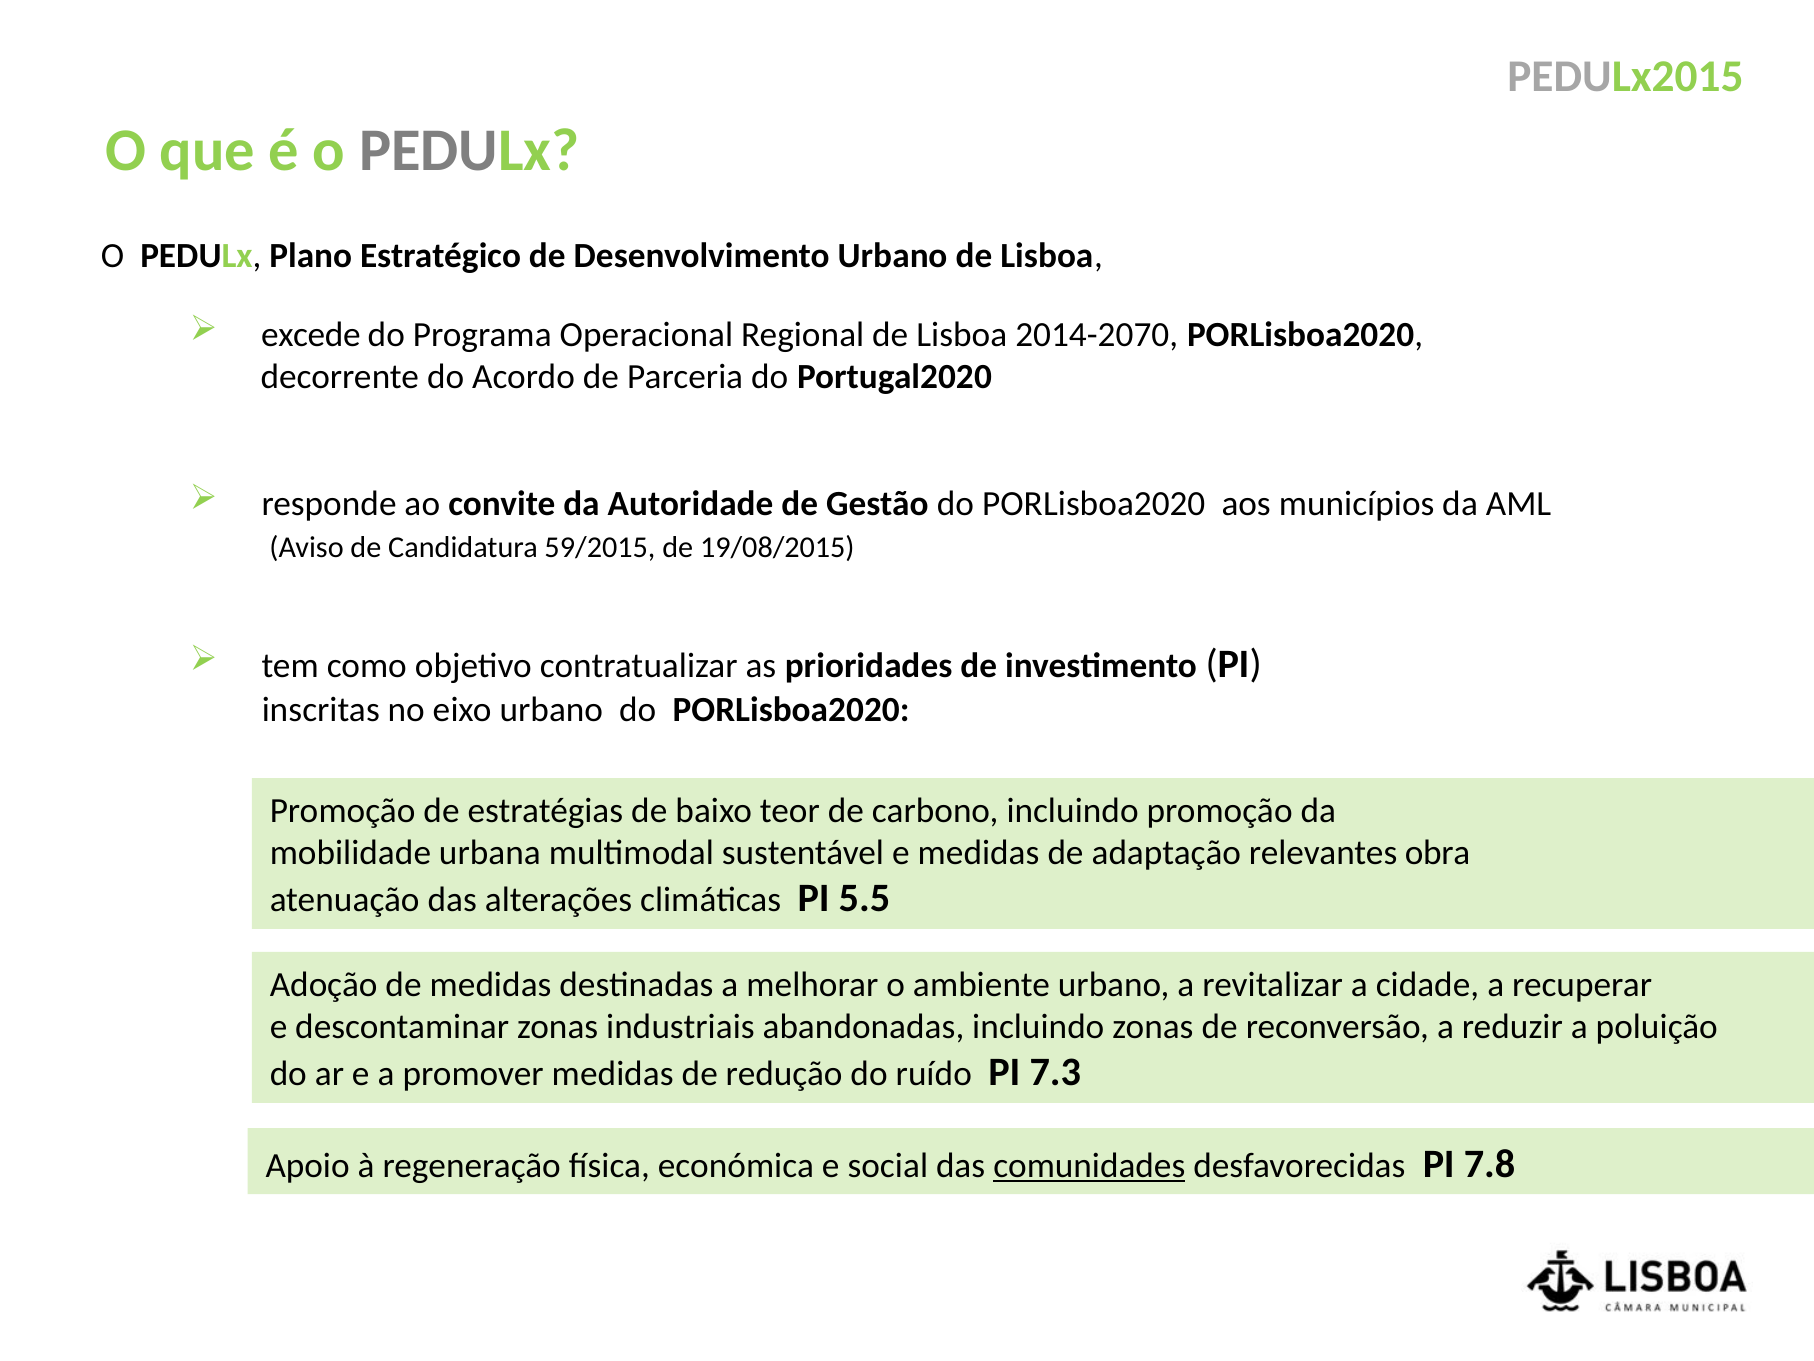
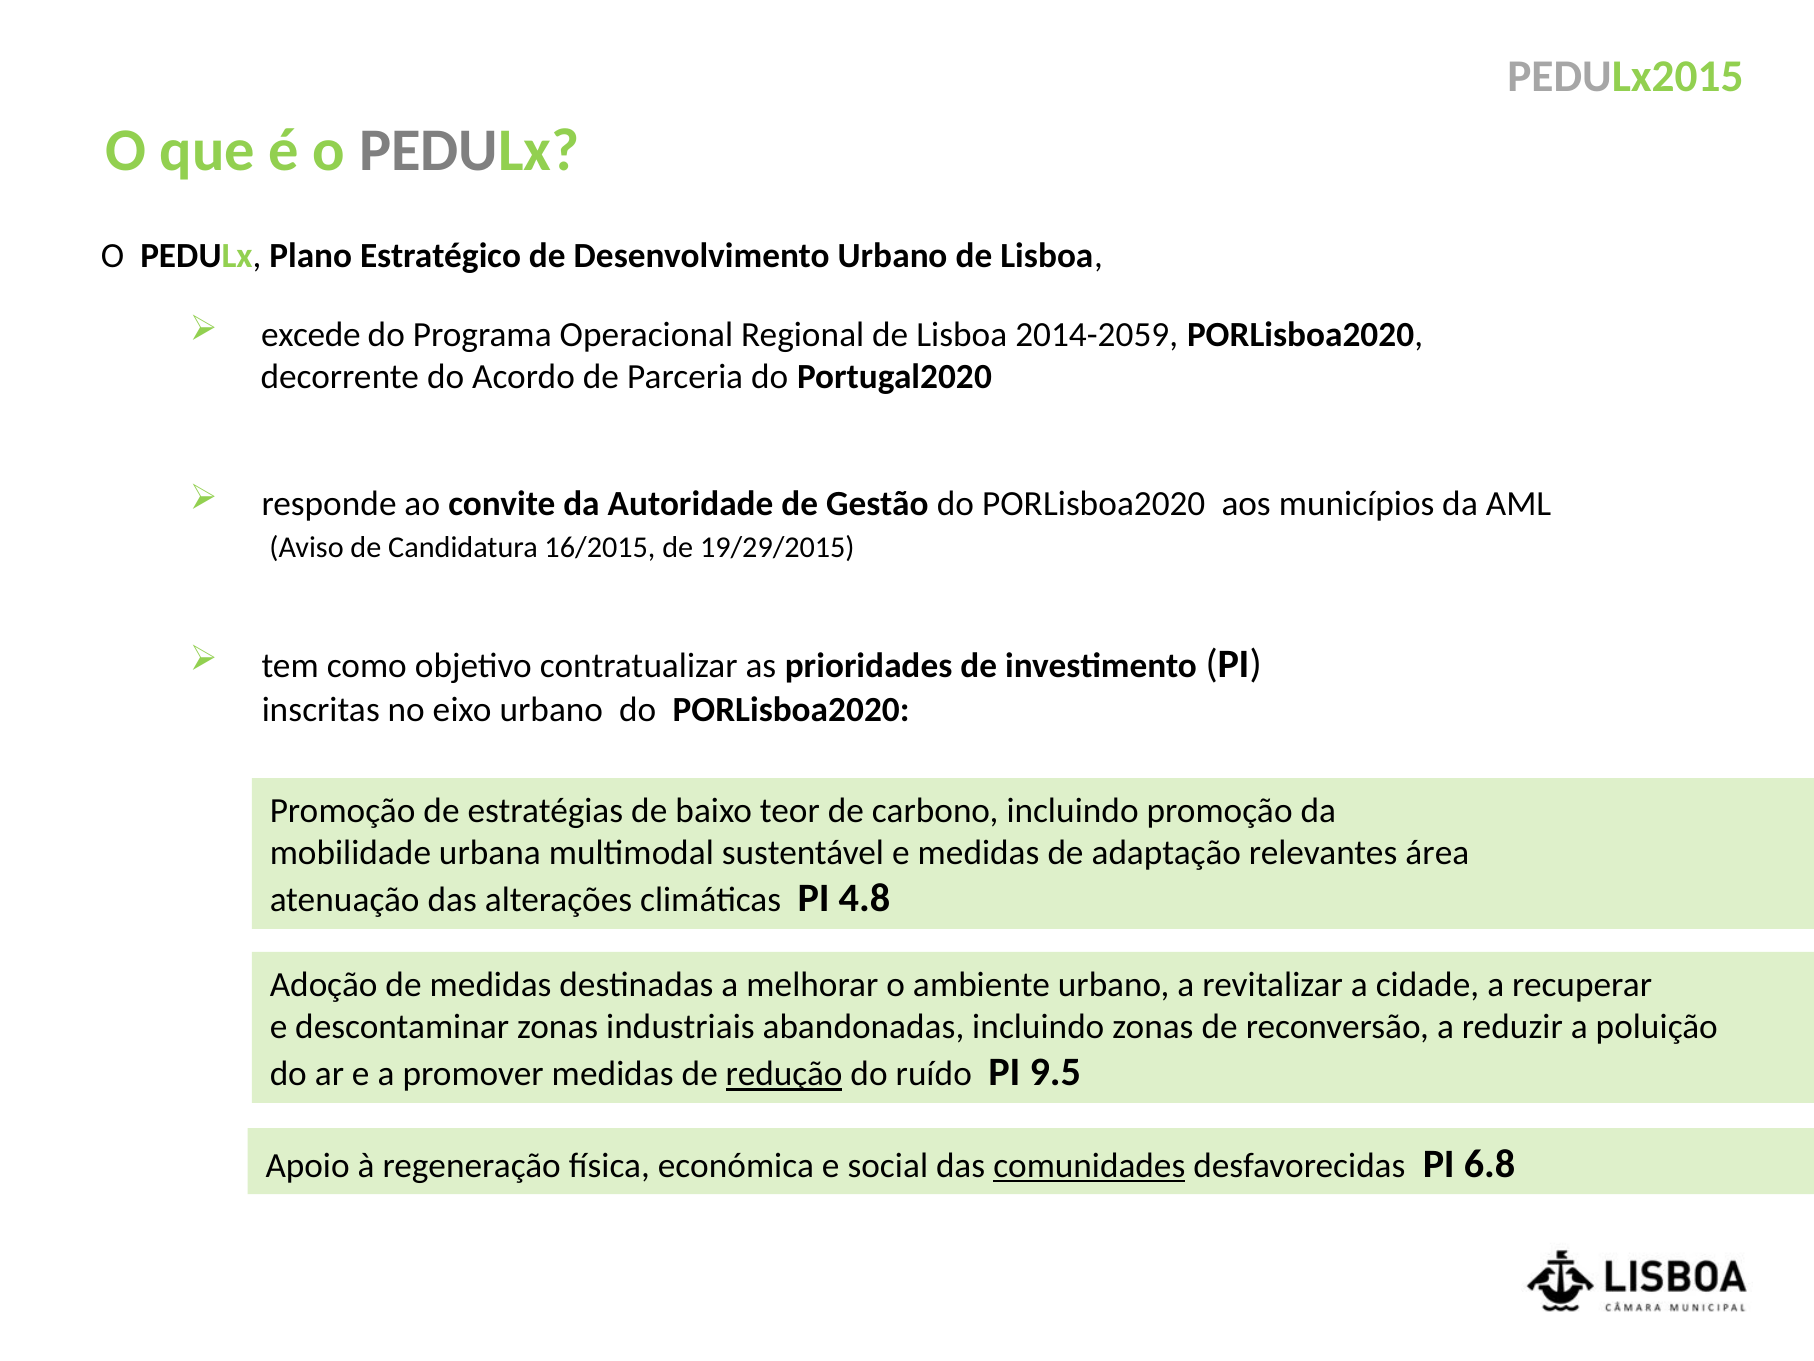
2014-2070: 2014-2070 -> 2014-2059 (1097, 334)
59/2015: 59/2015 -> 16/2015 (600, 548)
19/08/2015: 19/08/2015 -> 19/29/2015 (777, 548)
obra: obra -> área (1437, 853)
5.5: 5.5 -> 4.8 (864, 898)
redução underline: none -> present (784, 1074)
7.3: 7.3 -> 9.5 (1055, 1072)
7.8: 7.8 -> 6.8 (1490, 1164)
